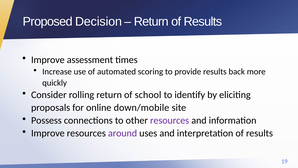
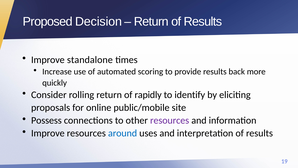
assessment: assessment -> standalone (90, 60)
school: school -> rapidly (148, 95)
down/mobile: down/mobile -> public/mobile (142, 107)
around colour: purple -> blue (123, 133)
